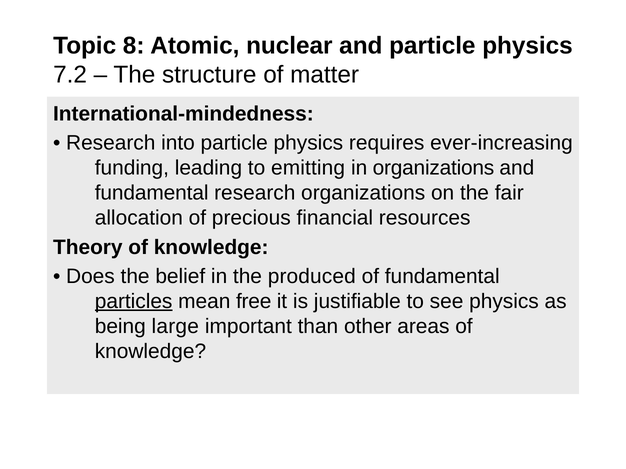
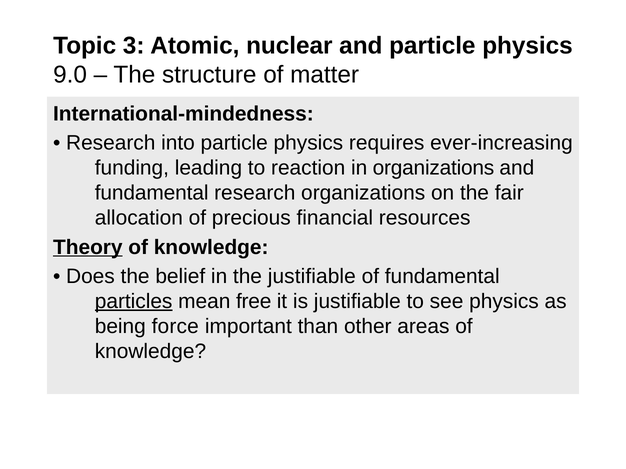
8: 8 -> 3 (134, 46)
7.2: 7.2 -> 9.0 (70, 75)
emitting: emitting -> reaction (308, 168)
Theory underline: none -> present (88, 247)
the produced: produced -> justifiable (312, 277)
large: large -> force (175, 327)
